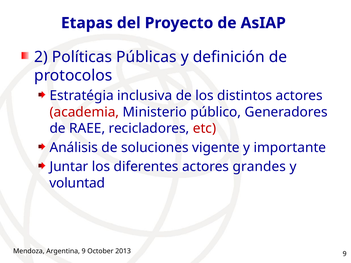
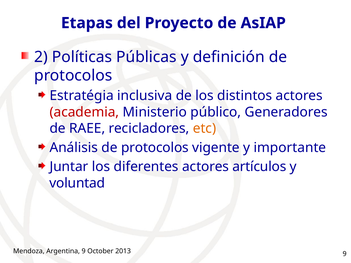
etc colour: red -> orange (204, 129)
Análisis de soluciones: soluciones -> protocolos (155, 148)
grandes: grandes -> artículos (259, 167)
